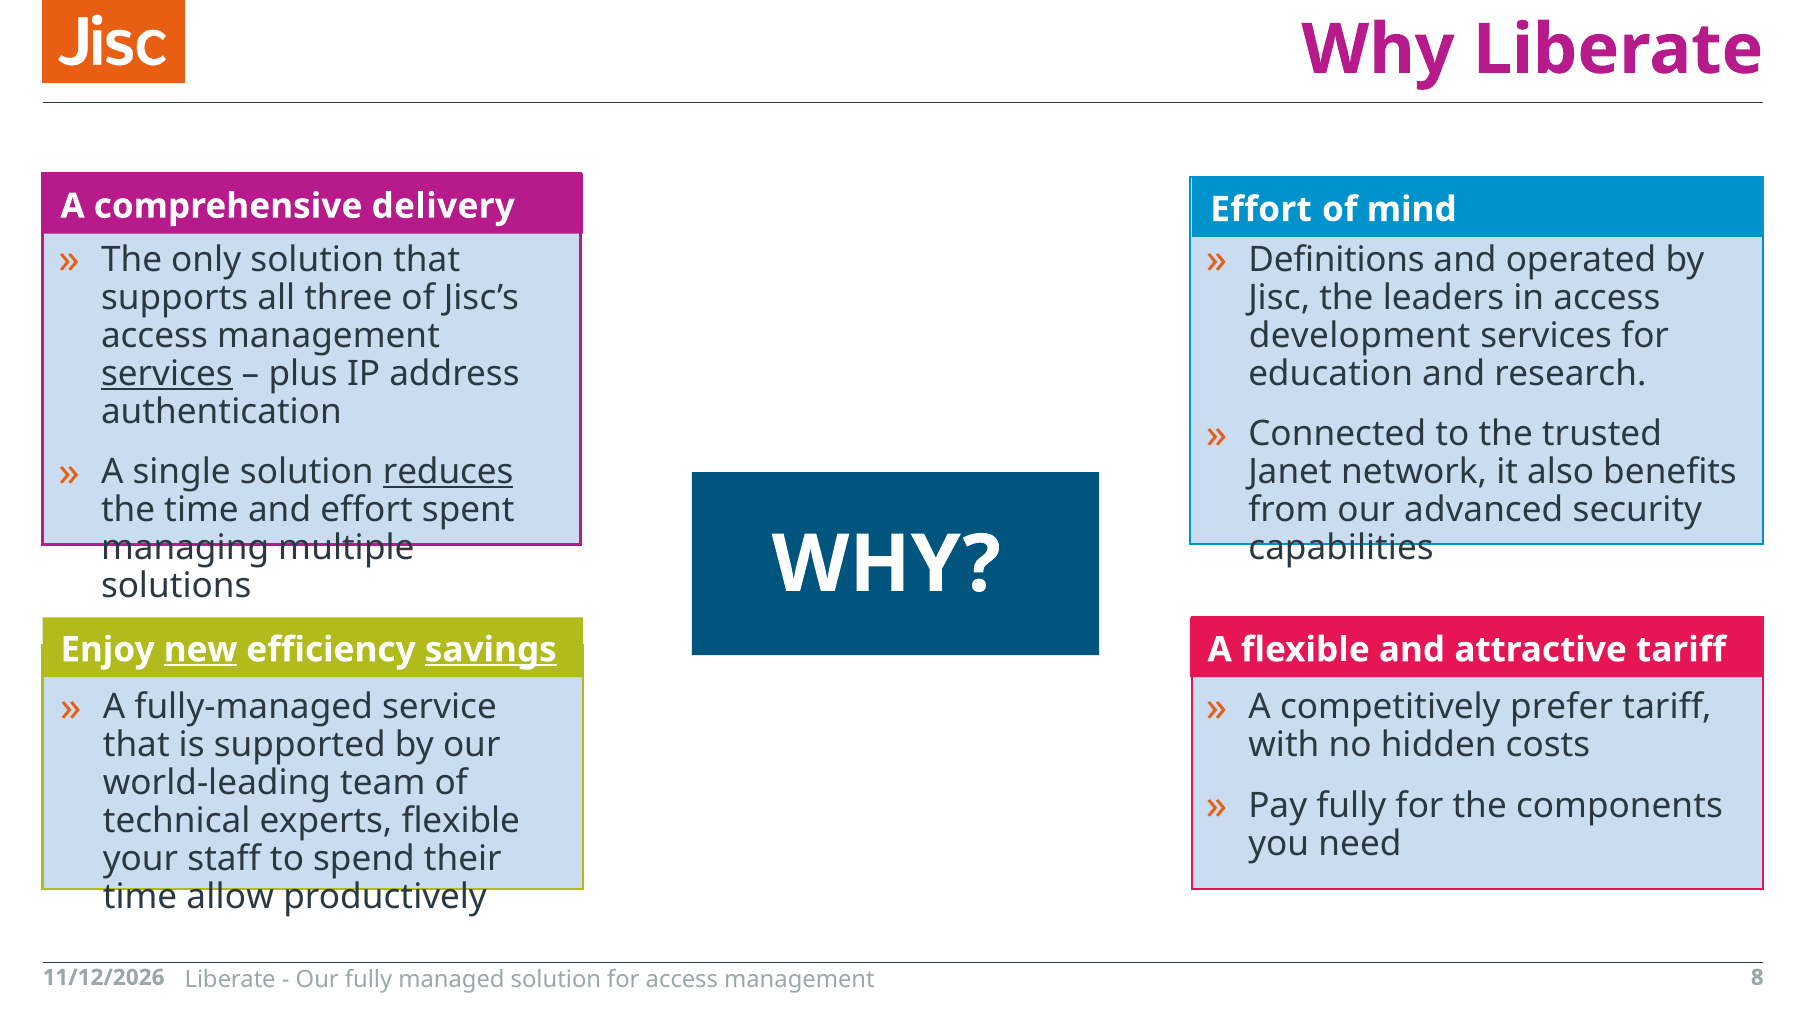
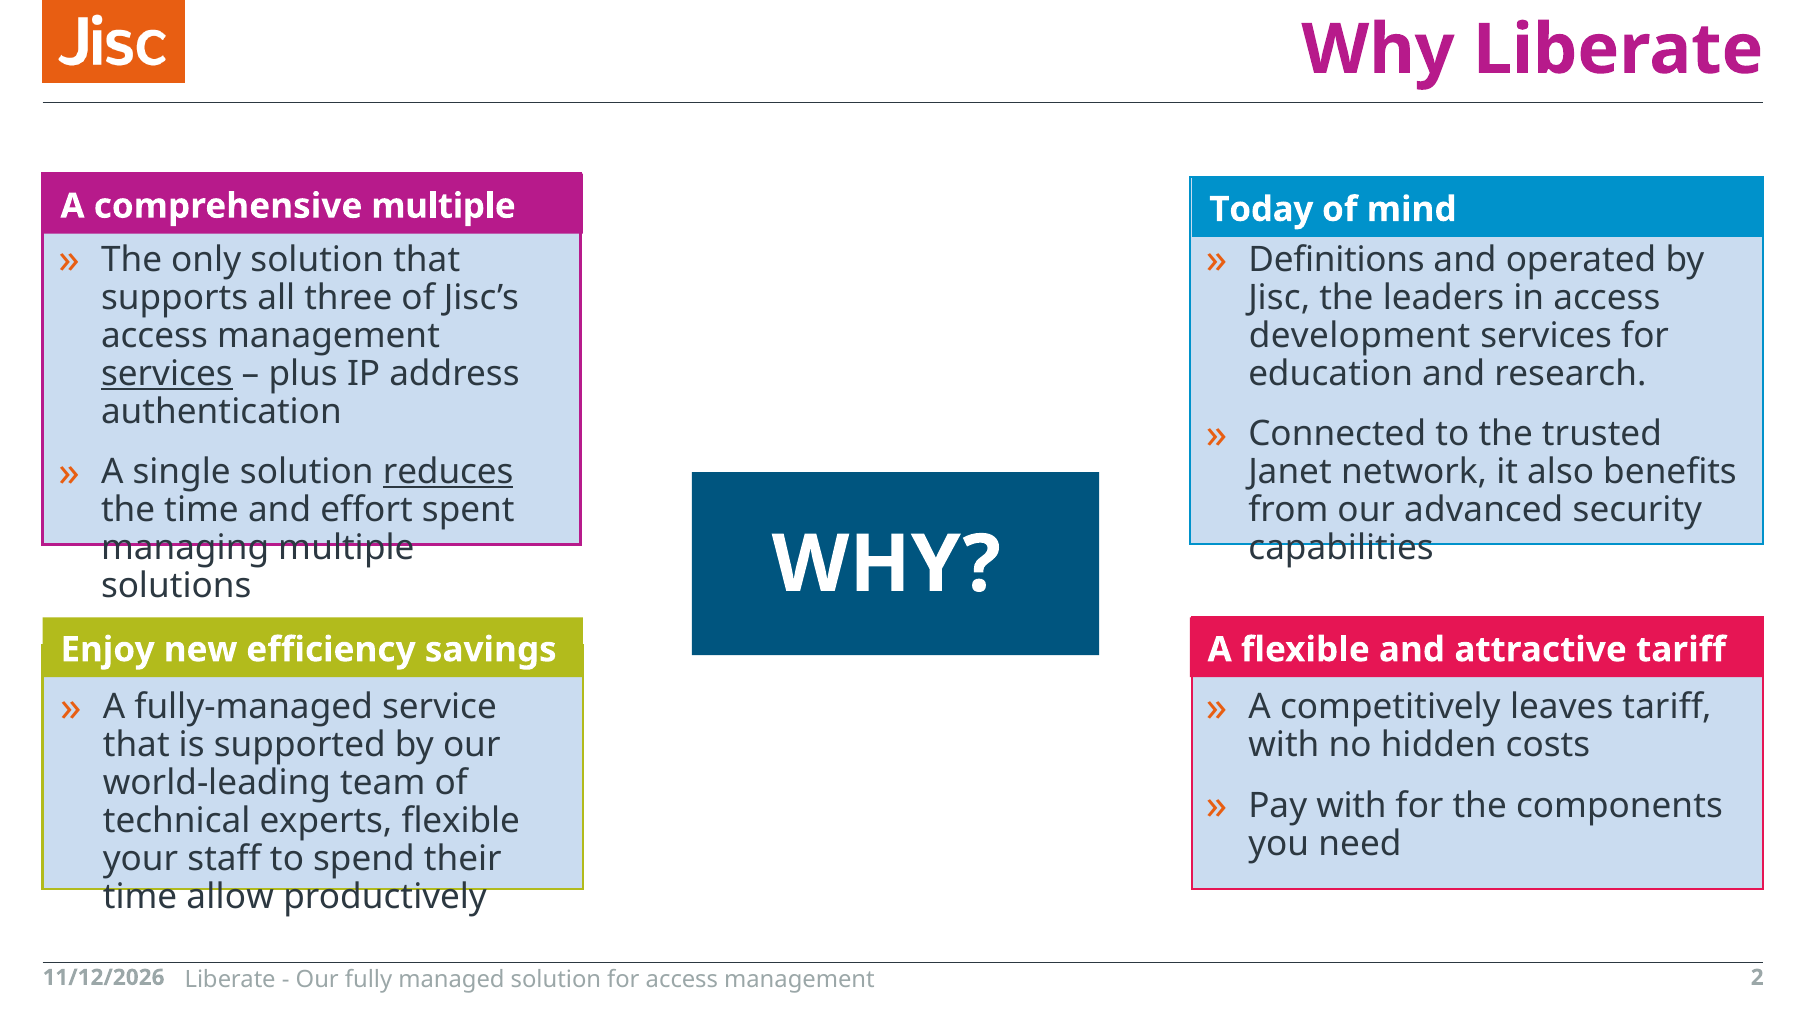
comprehensive delivery: delivery -> multiple (444, 206)
Effort: Effort -> Today (1261, 209)
new underline: present -> none (201, 650)
savings underline: present -> none (491, 650)
prefer: prefer -> leaves (1562, 707)
Pay fully: fully -> with (1351, 805)
8: 8 -> 2 (1757, 977)
